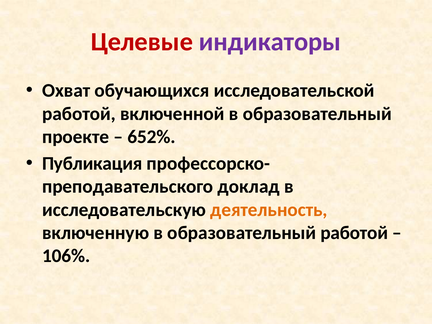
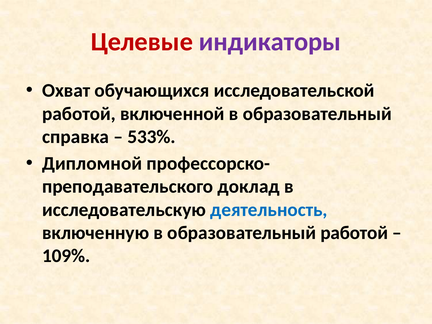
проекте: проекте -> справка (76, 137)
652%: 652% -> 533% (152, 137)
Публикация: Публикация -> Дипломной (92, 164)
деятельность colour: orange -> blue (269, 210)
106%: 106% -> 109% (66, 256)
